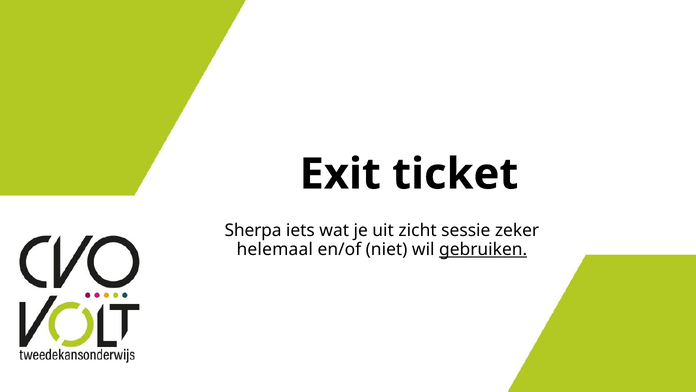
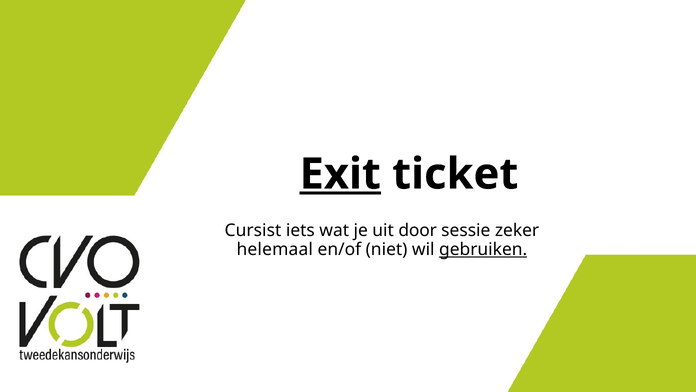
Exit underline: none -> present (340, 174)
Sherpa: Sherpa -> Cursist (253, 230)
zicht: zicht -> door (418, 230)
